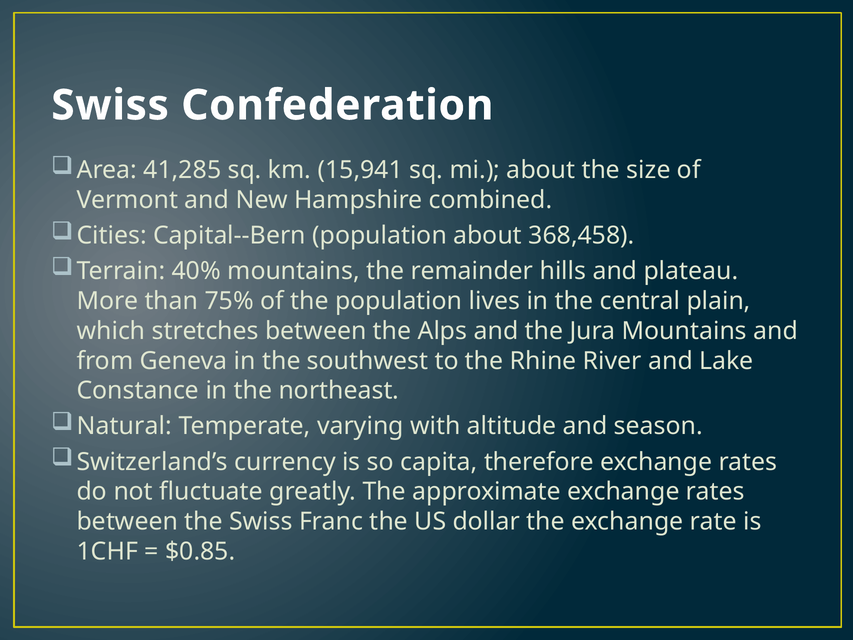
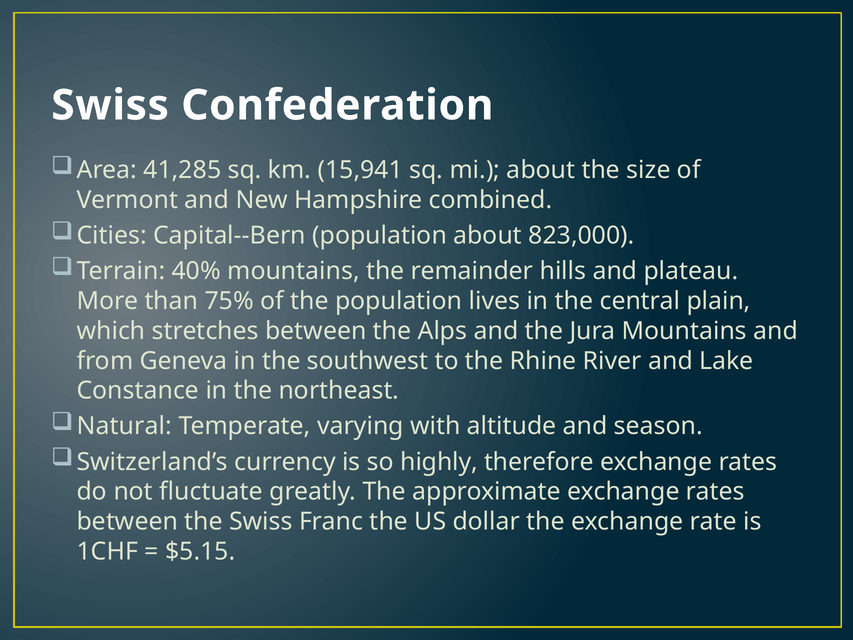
368,458: 368,458 -> 823,000 (581, 236)
capita: capita -> highly (439, 462)
$0.85: $0.85 -> $5.15 (200, 551)
